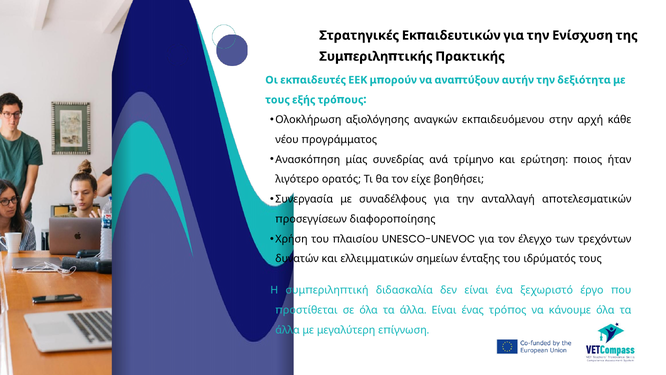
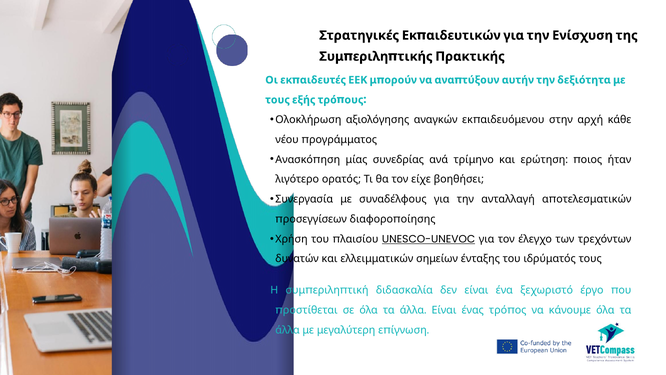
UNESCO-UNEVOC underline: none -> present (429, 239)
